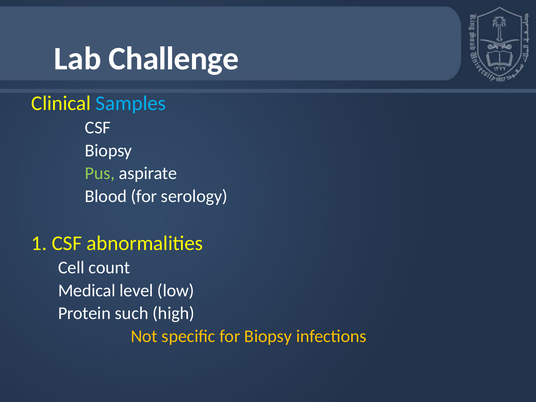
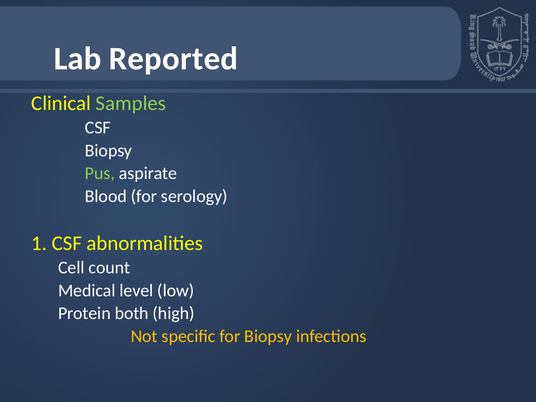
Challenge: Challenge -> Reported (173, 59)
Samples colour: light blue -> light green (131, 103)
such: such -> both (132, 313)
